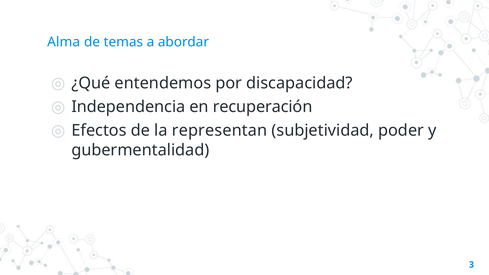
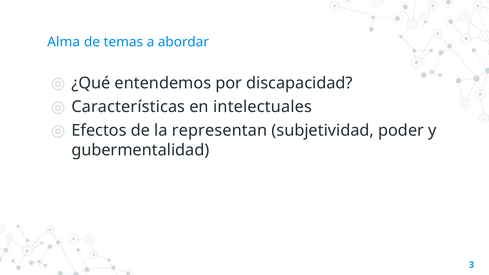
Independencia: Independencia -> Características (128, 107)
recuperación: recuperación -> intelectuales (263, 107)
